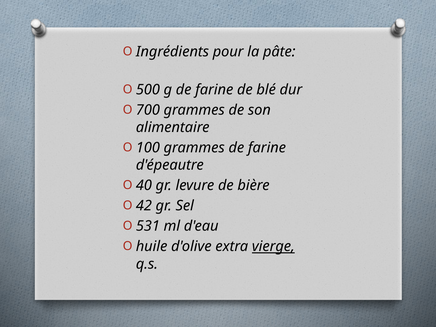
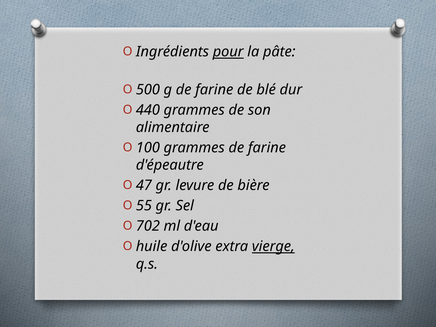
pour underline: none -> present (228, 52)
700: 700 -> 440 (148, 110)
40: 40 -> 47 (144, 185)
42: 42 -> 55 (144, 206)
531: 531 -> 702 (148, 226)
